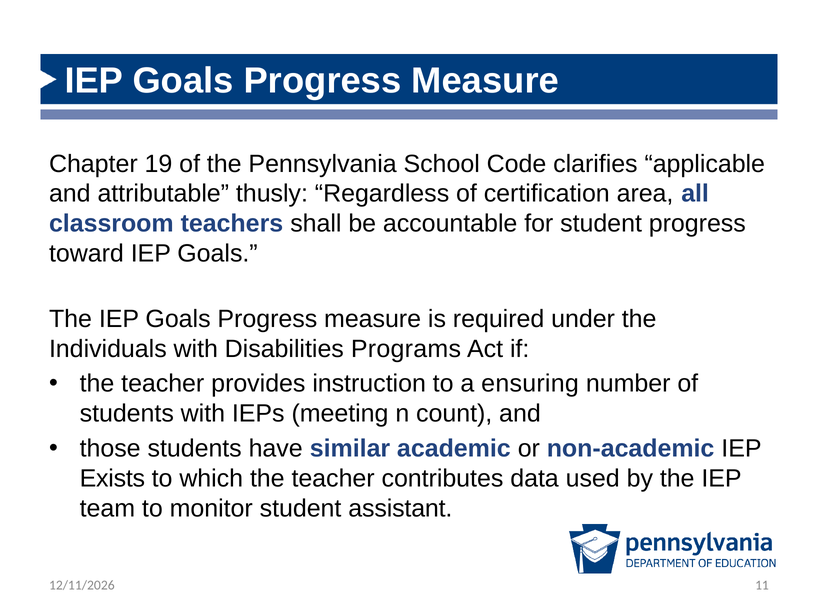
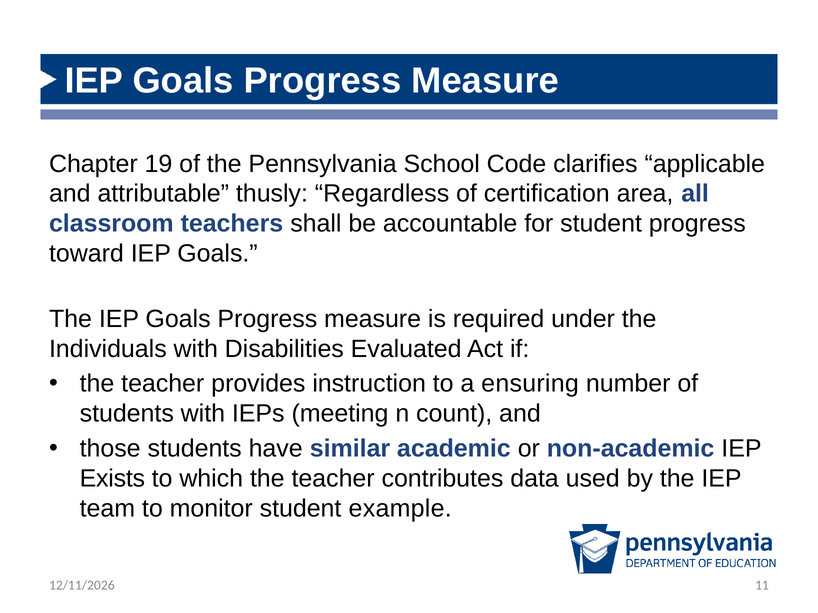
Programs: Programs -> Evaluated (406, 349)
assistant: assistant -> example (400, 509)
